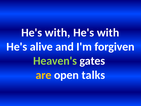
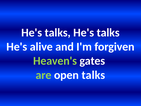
with: with -> talks (58, 33)
with: with -> talks (108, 33)
are colour: yellow -> light green (44, 75)
